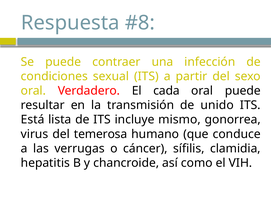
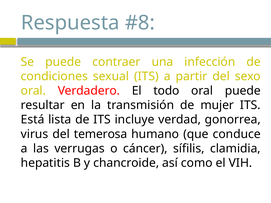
cada: cada -> todo (166, 91)
unido: unido -> mujer (217, 105)
mismo: mismo -> verdad (180, 120)
